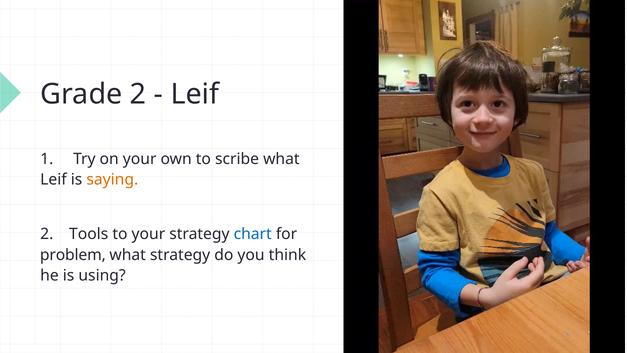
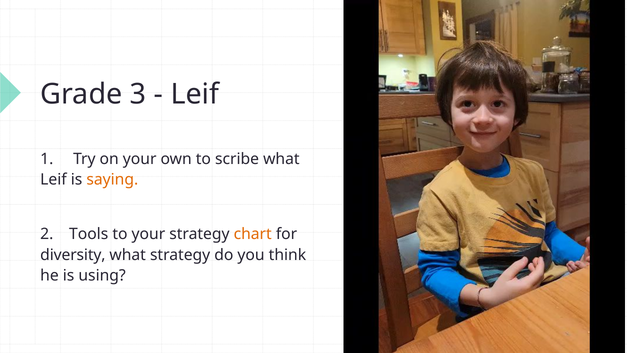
Grade 2: 2 -> 3 (138, 94)
chart colour: blue -> orange (253, 234)
problem: problem -> diversity (73, 255)
